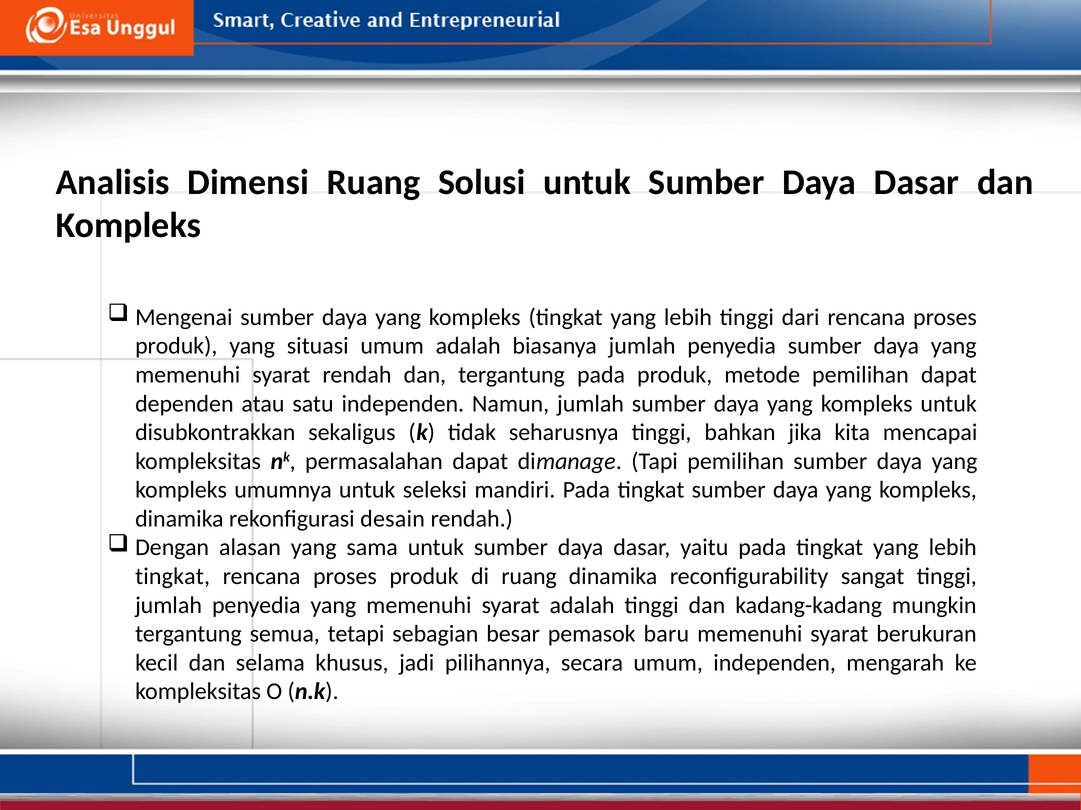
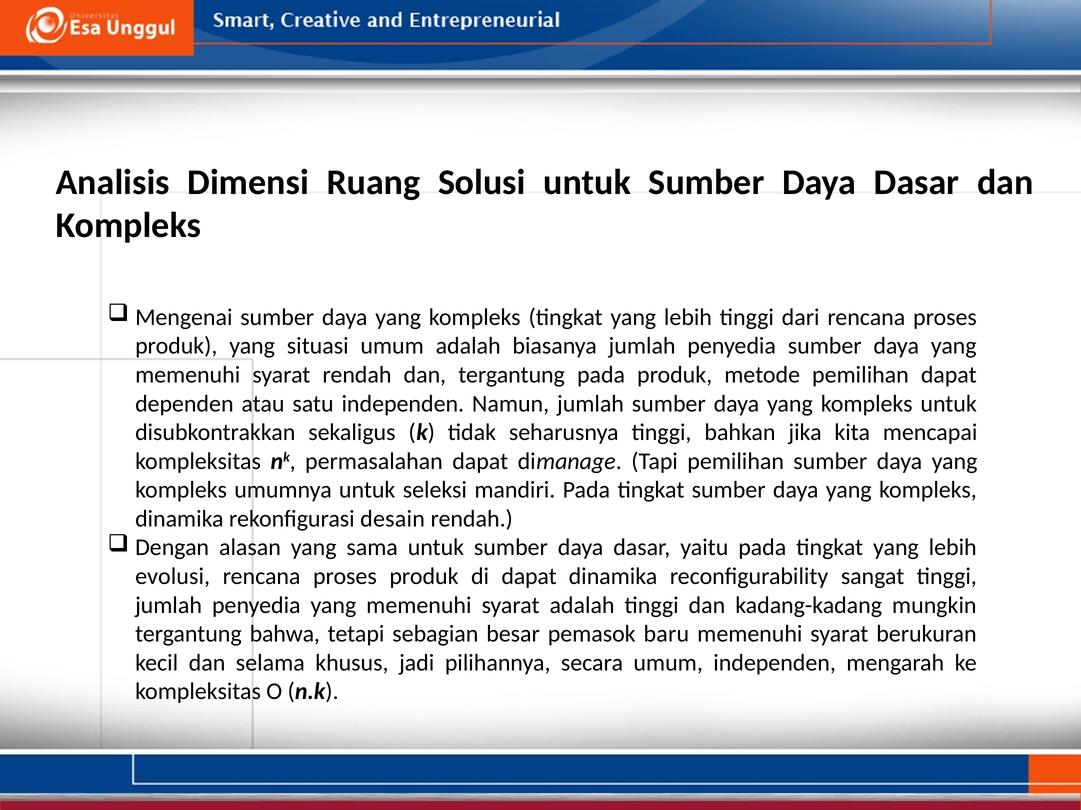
tingkat: tingkat -> evolusi (173, 577)
di ruang: ruang -> dapat (529, 577)
semua: semua -> bahwa (285, 635)
